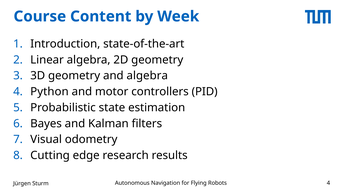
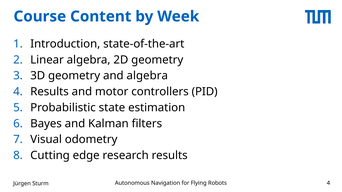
4 Python: Python -> Results (50, 92)
